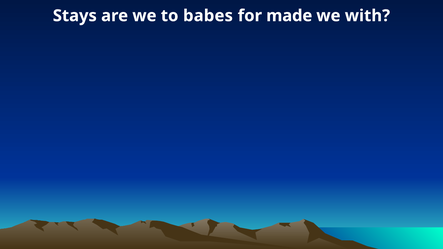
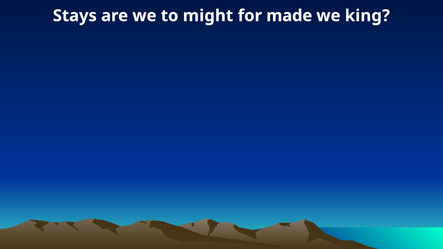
babes: babes -> might (208, 16)
with: with -> king (367, 16)
